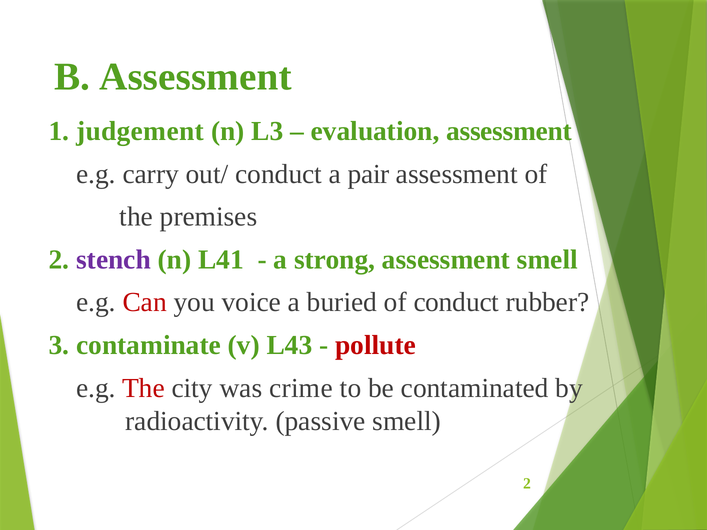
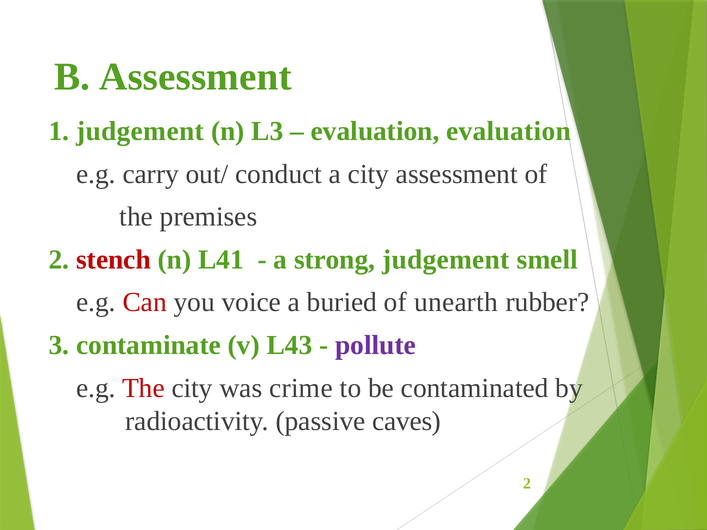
evaluation assessment: assessment -> evaluation (509, 131)
a pair: pair -> city (369, 174)
stench colour: purple -> red (114, 260)
strong assessment: assessment -> judgement (446, 260)
of conduct: conduct -> unearth (456, 303)
pollute colour: red -> purple (376, 345)
passive smell: smell -> caves (407, 421)
